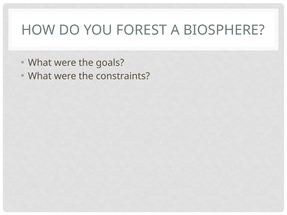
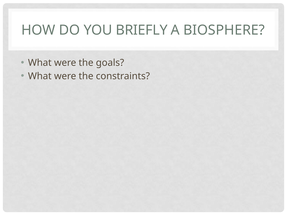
FOREST: FOREST -> BRIEFLY (142, 30)
